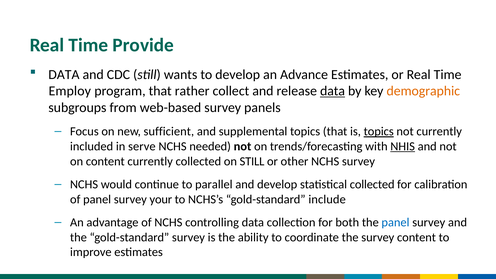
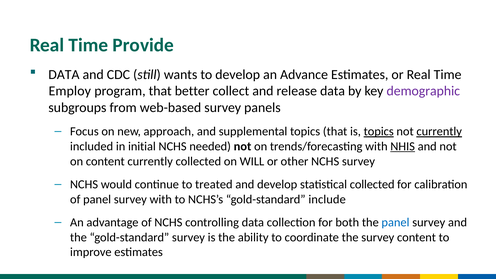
rather: rather -> better (192, 91)
data underline: present -> none (333, 91)
demographic colour: orange -> purple (423, 91)
sufficient: sufficient -> approach (169, 132)
currently underline: none -> present (439, 132)
serve: serve -> initial (142, 146)
on STILL: STILL -> WILL (252, 161)
parallel: parallel -> treated (214, 184)
survey your: your -> with (161, 199)
